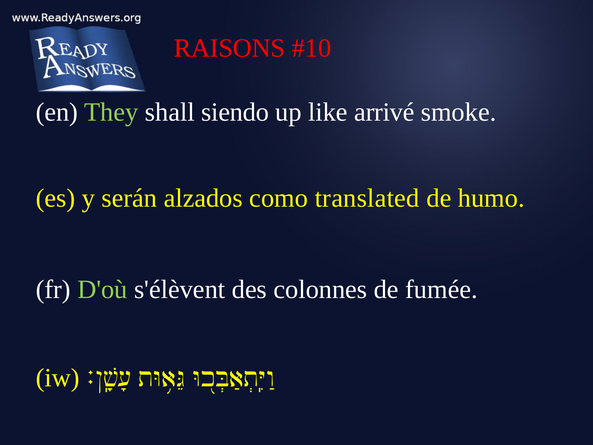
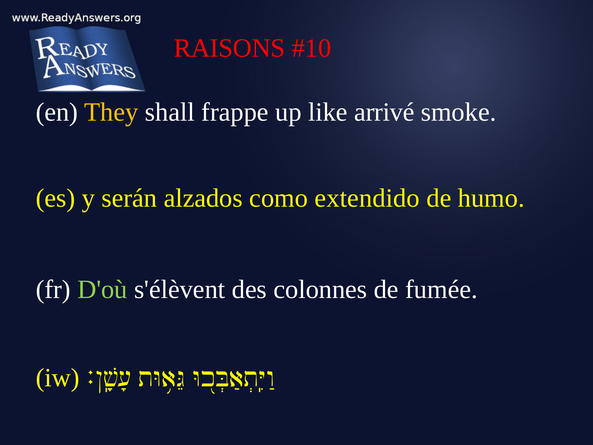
They colour: light green -> yellow (111, 112)
siendo: siendo -> frappe (235, 112)
translated: translated -> extendido (367, 198)
